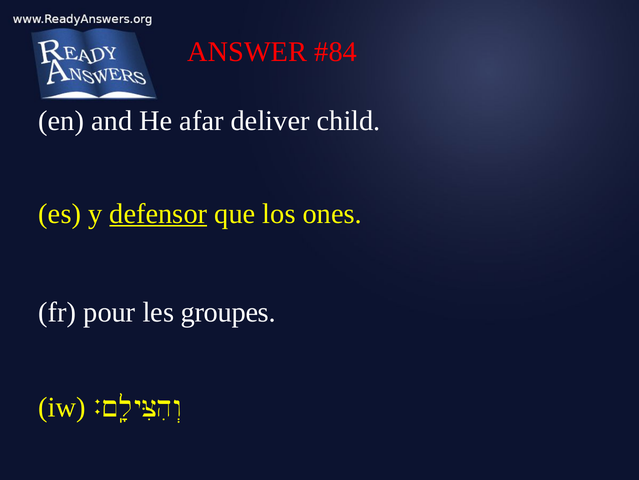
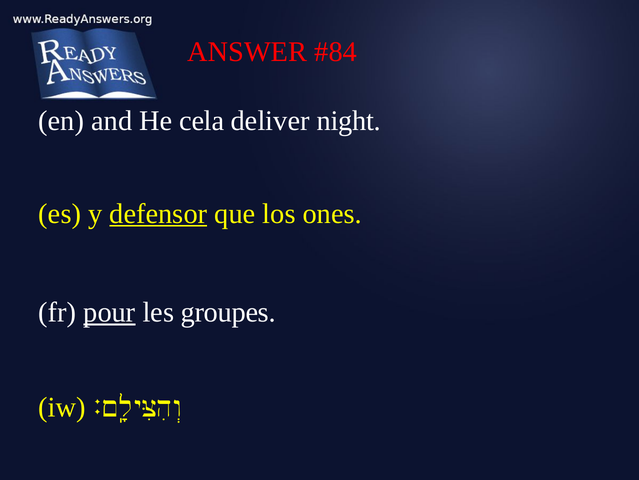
afar: afar -> cela (202, 121)
child: child -> night (349, 121)
pour underline: none -> present (109, 312)
